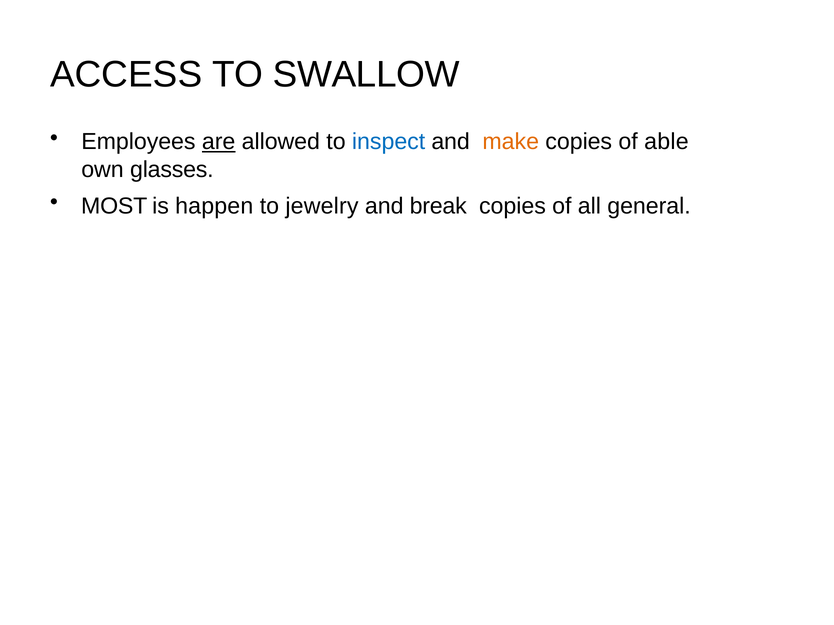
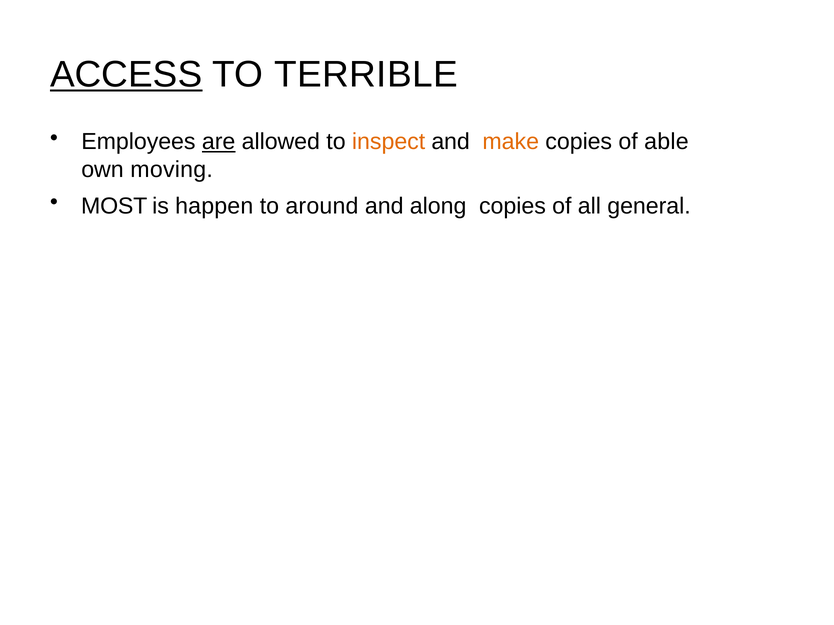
ACCESS underline: none -> present (126, 75)
SWALLOW: SWALLOW -> TERRIBLE (366, 75)
inspect colour: blue -> orange (389, 142)
glasses: glasses -> moving (172, 170)
jewelry: jewelry -> around (322, 206)
break: break -> along (438, 206)
